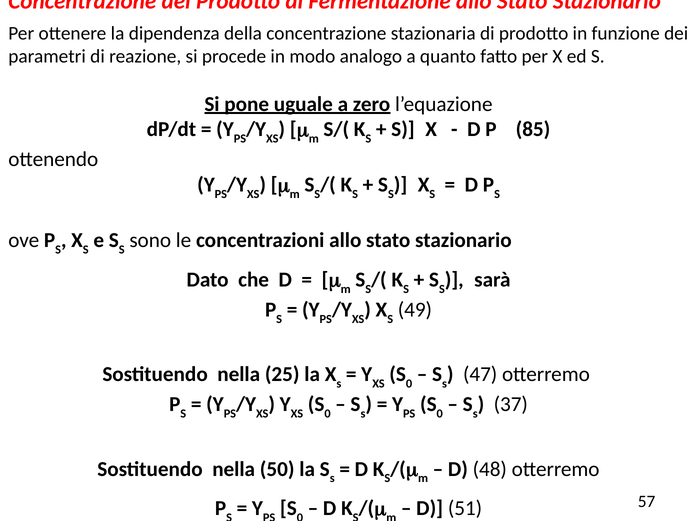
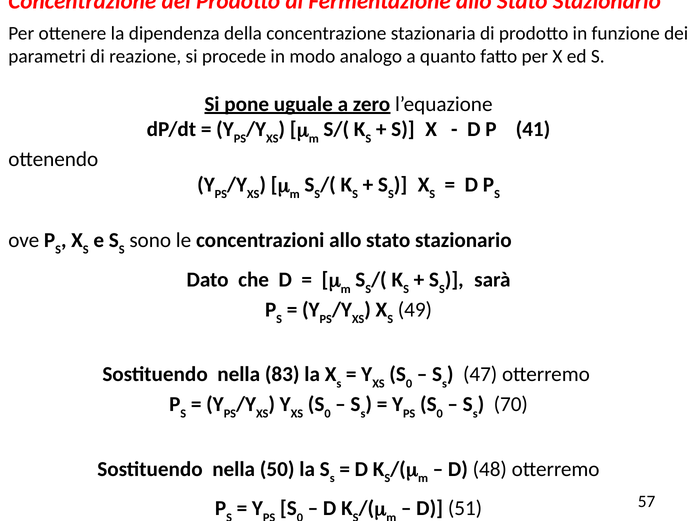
85: 85 -> 41 (533, 129)
25: 25 -> 83 (282, 374)
37: 37 -> 70 (511, 404)
